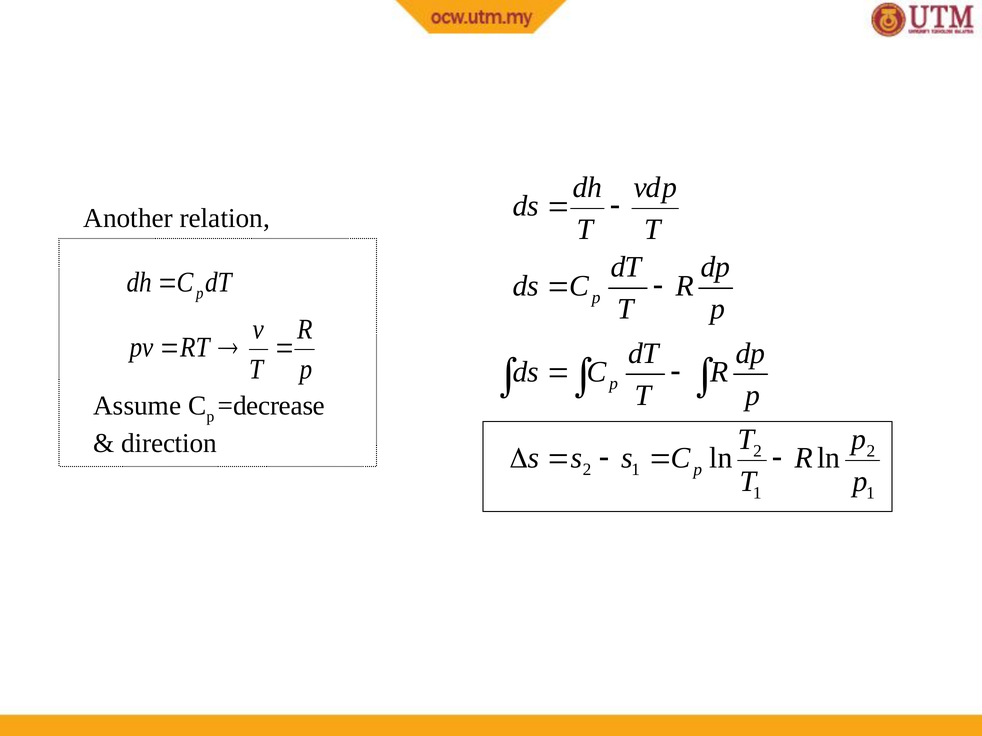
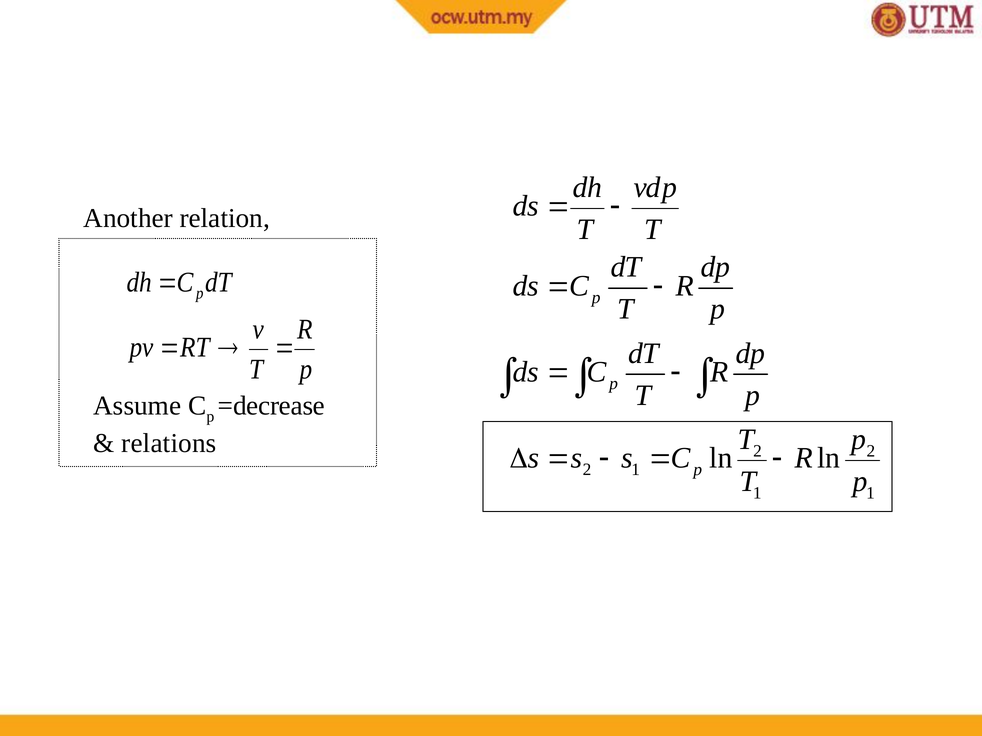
direction: direction -> relations (169, 443)
